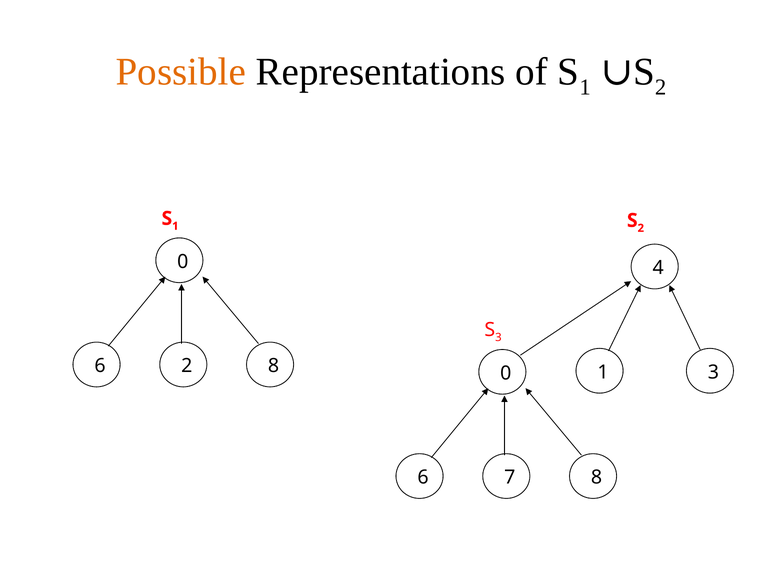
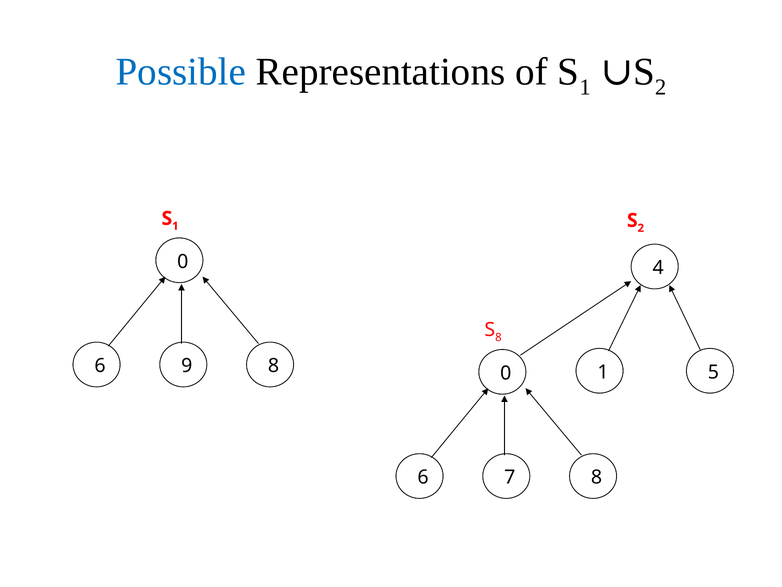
Possible colour: orange -> blue (181, 72)
3: 3 -> 8 (498, 337)
6 2: 2 -> 9 (187, 366)
1 3: 3 -> 5 (713, 372)
